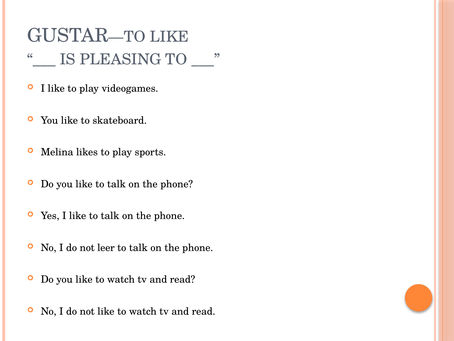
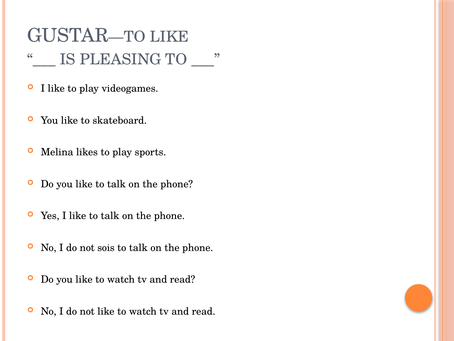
leer: leer -> sois (106, 247)
